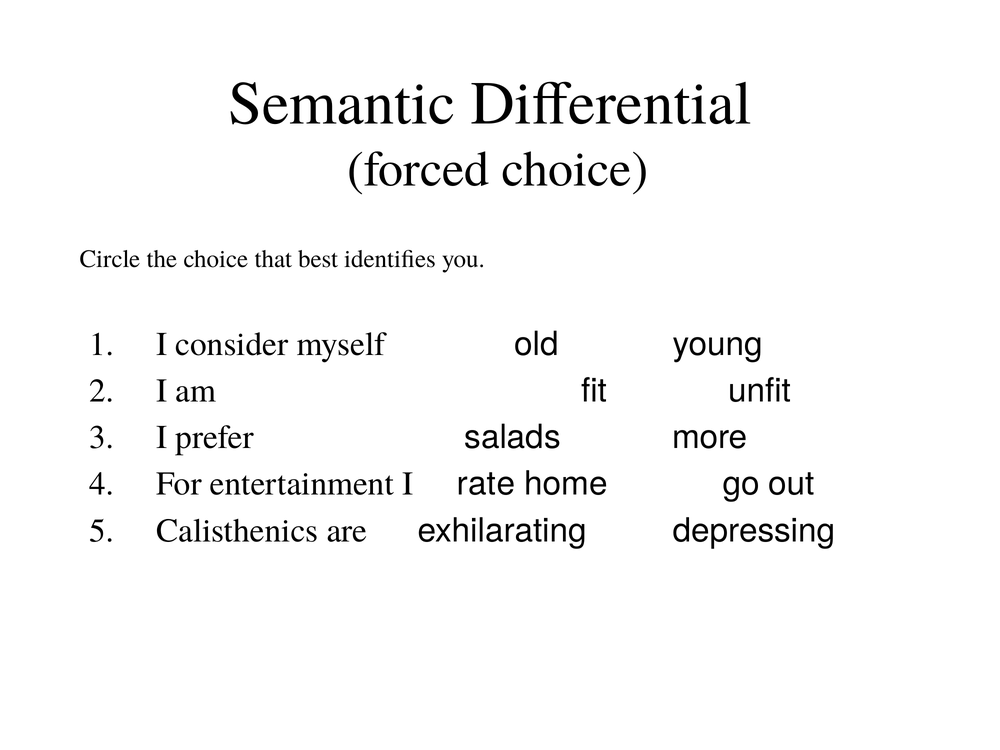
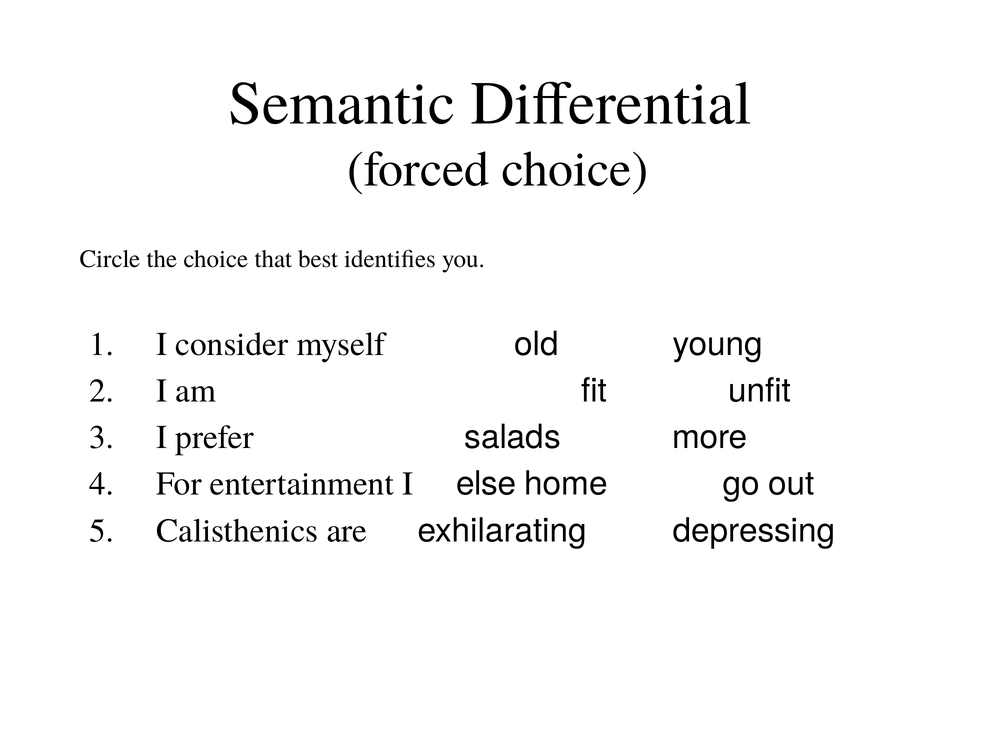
rate: rate -> else (486, 484)
